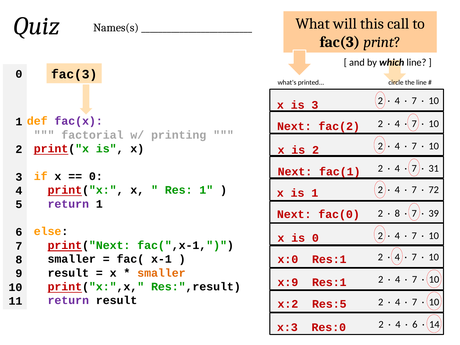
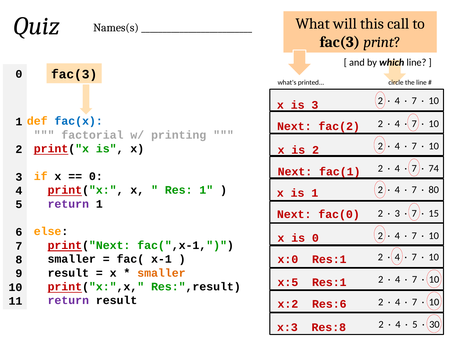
fac(x colour: purple -> blue (79, 121)
31: 31 -> 74 (434, 169)
72: 72 -> 80 (434, 190)
8: 8 -> 3 (397, 213)
39: 39 -> 15 (434, 213)
x:9: x:9 -> x:5 (288, 283)
Res:5: Res:5 -> Res:6 (329, 304)
6: 6 -> 5 (415, 324)
14: 14 -> 30 (434, 324)
Res:0: Res:0 -> Res:8 (329, 327)
